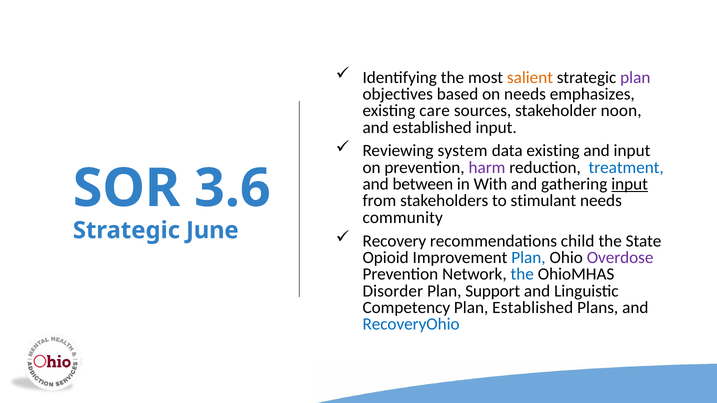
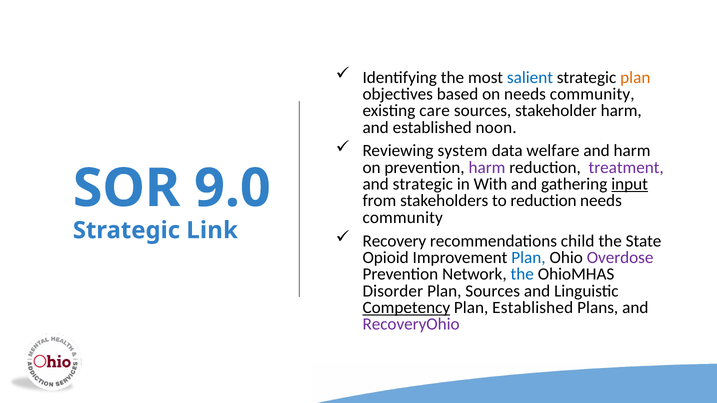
salient colour: orange -> blue (530, 77)
plan colour: purple -> orange (635, 77)
on needs emphasizes: emphasizes -> community (592, 94)
stakeholder noon: noon -> harm (621, 111)
established input: input -> noon (496, 128)
data existing: existing -> welfare (553, 151)
and input: input -> harm (632, 151)
treatment colour: blue -> purple (626, 168)
and between: between -> strategic (423, 184)
3.6: 3.6 -> 9.0 (232, 188)
to stimulant: stimulant -> reduction (543, 201)
June: June -> Link (212, 231)
Plan Support: Support -> Sources (493, 291)
Competency underline: none -> present (406, 308)
RecoveryOhio colour: blue -> purple (411, 324)
